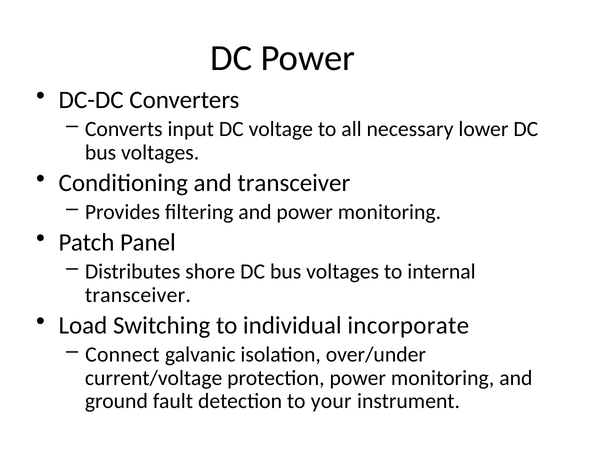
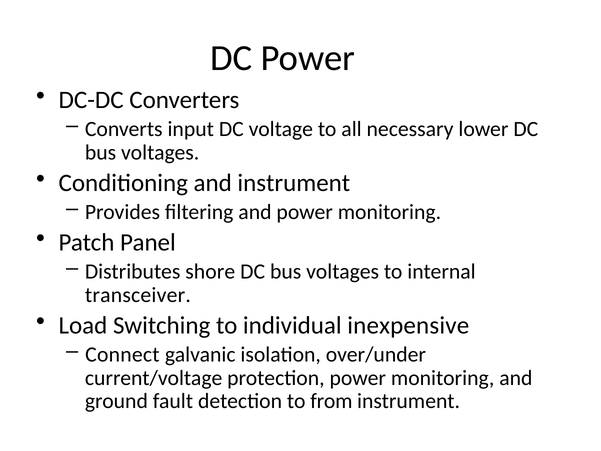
and transceiver: transceiver -> instrument (294, 183)
incorporate: incorporate -> inexpensive (408, 325)
your: your -> from (331, 401)
